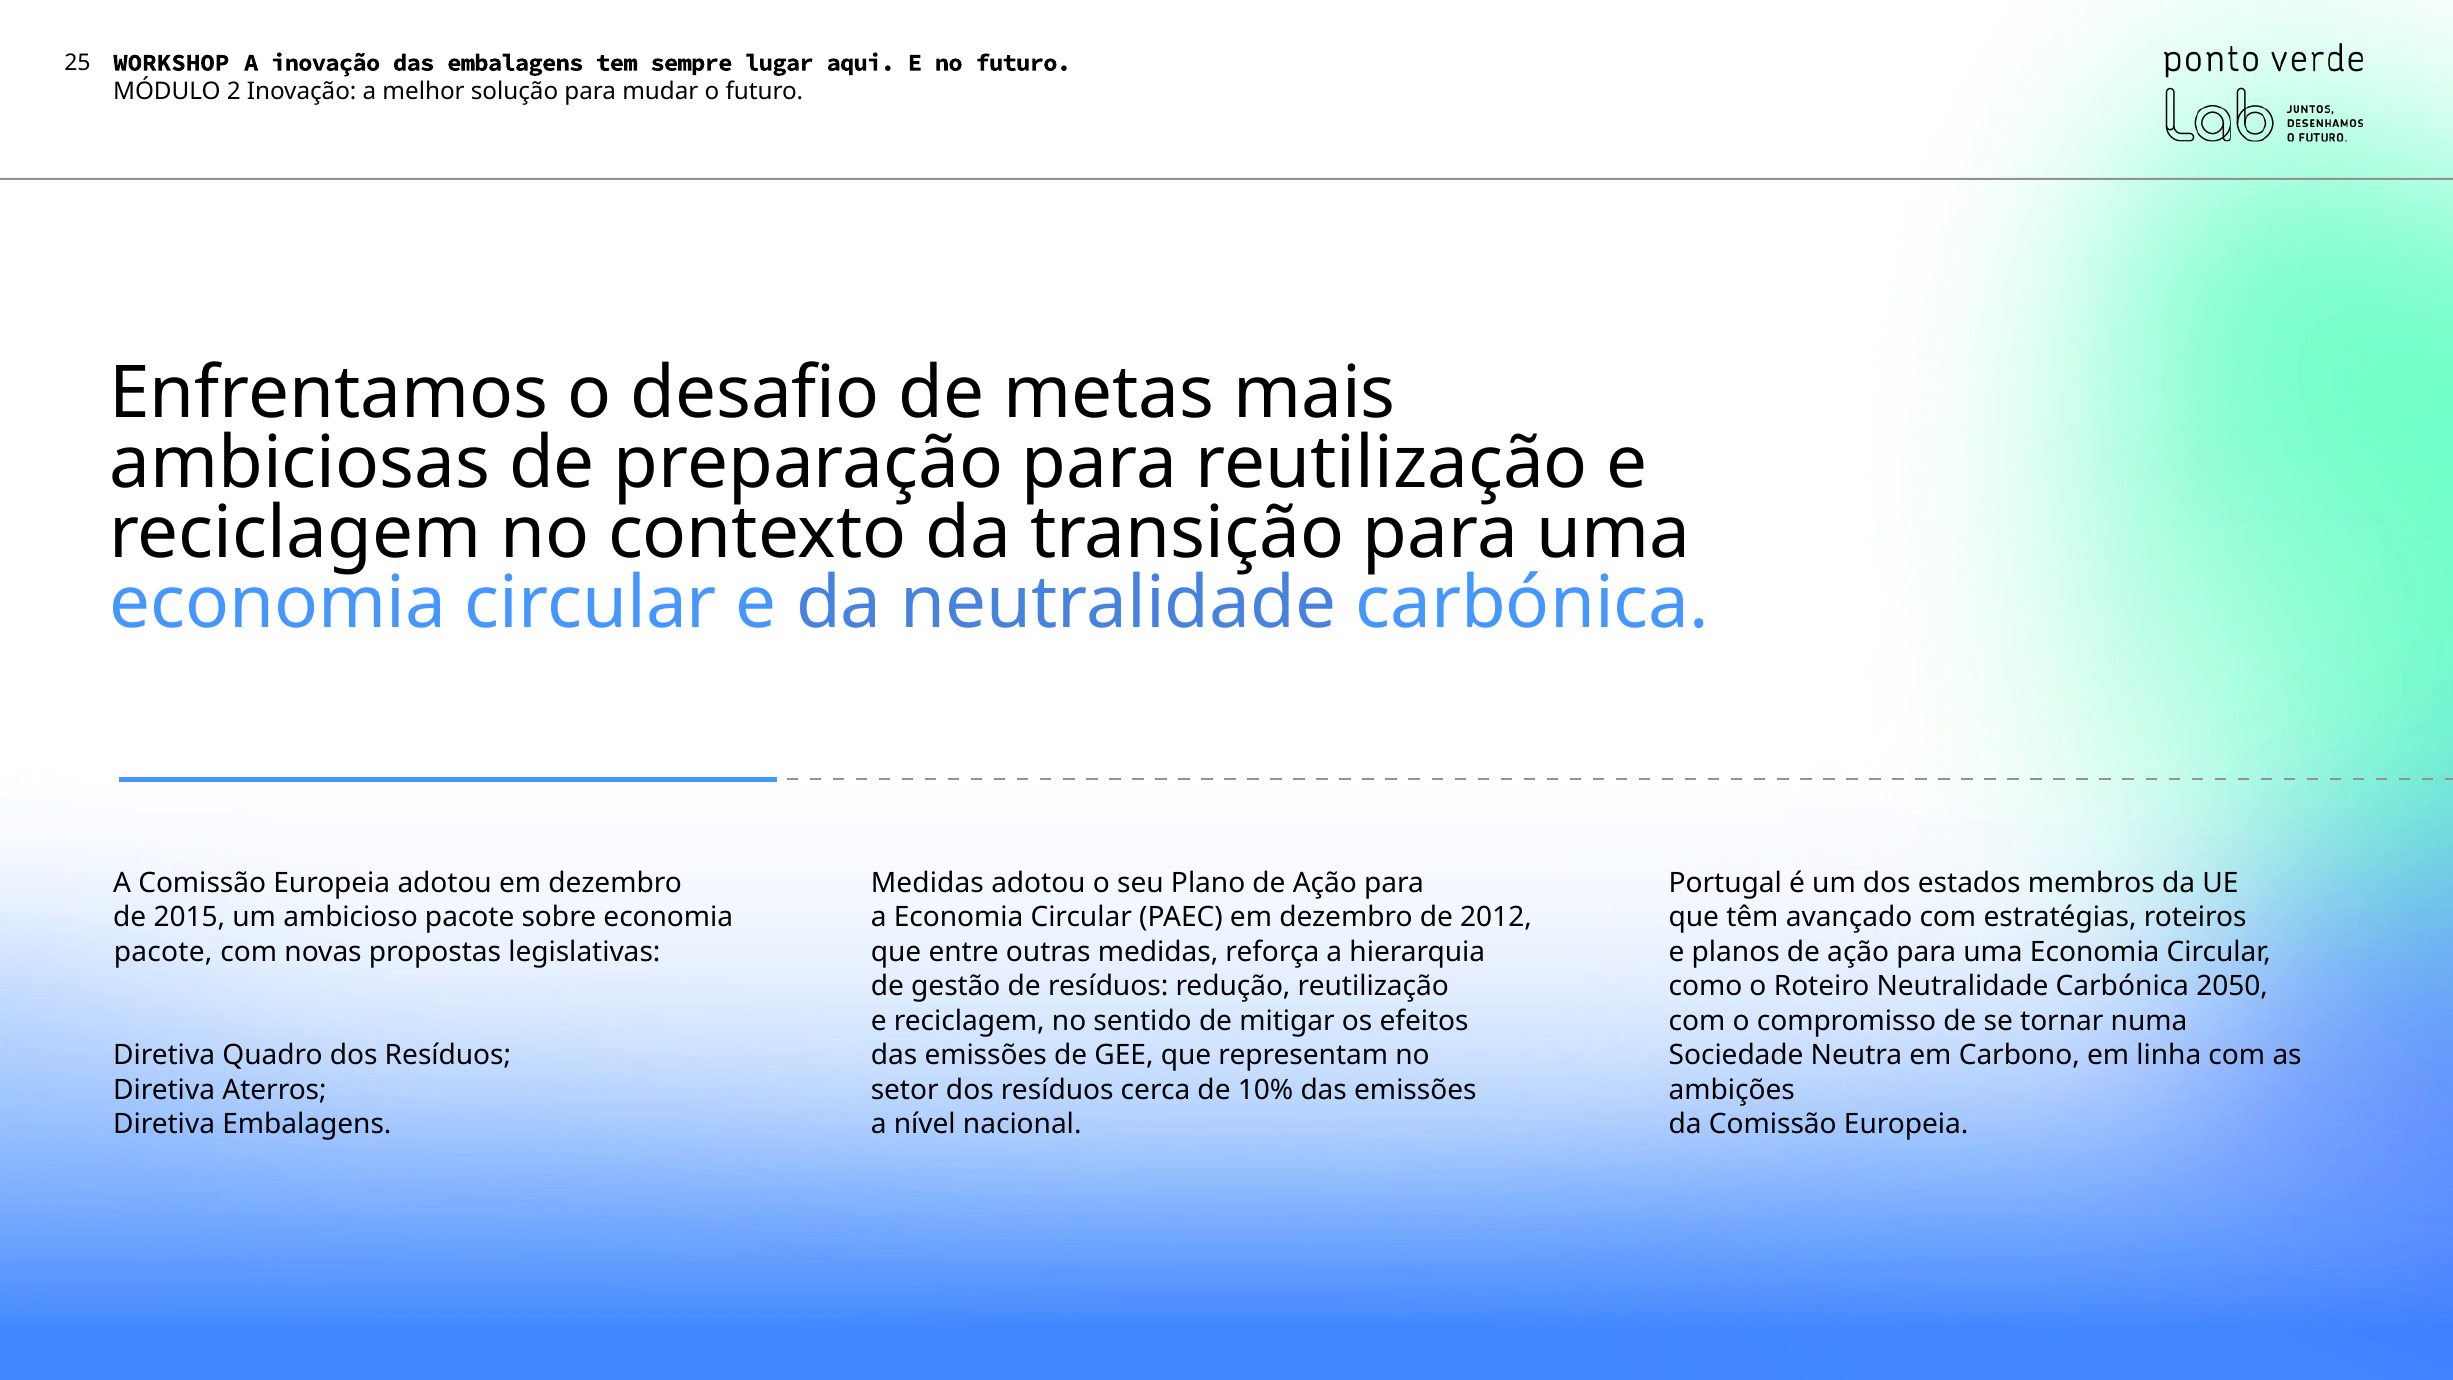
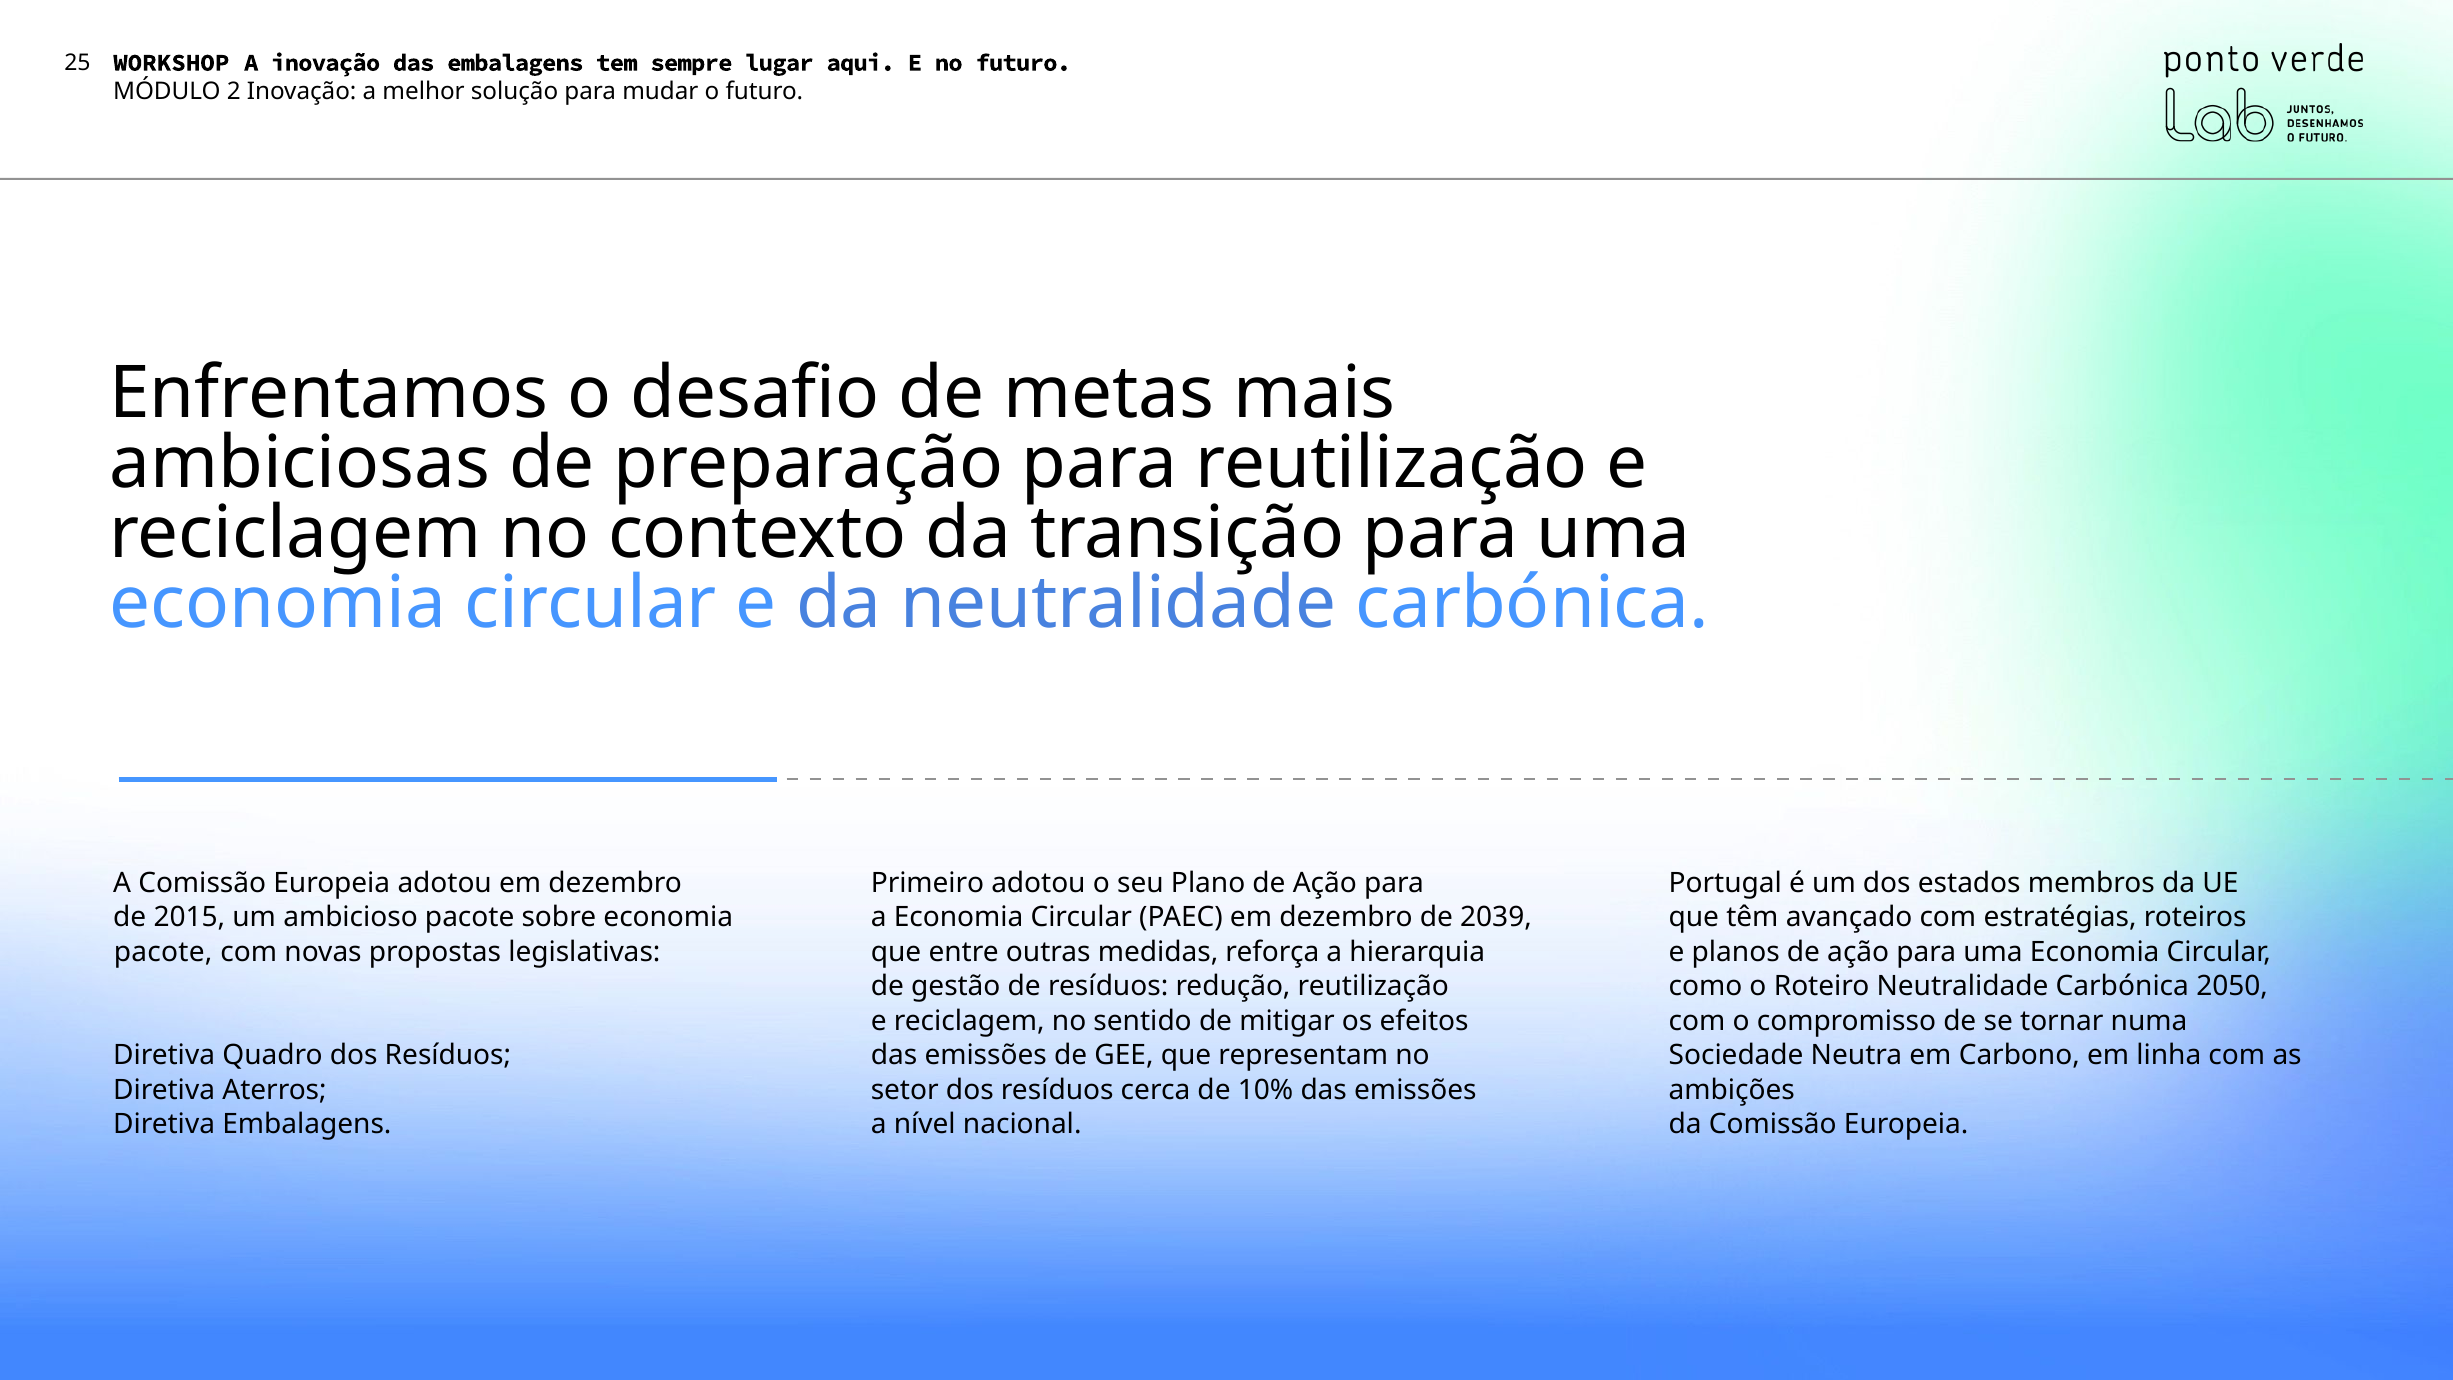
Medidas: Medidas -> Primeiro (927, 883)
2012: 2012 -> 2039 (1496, 917)
